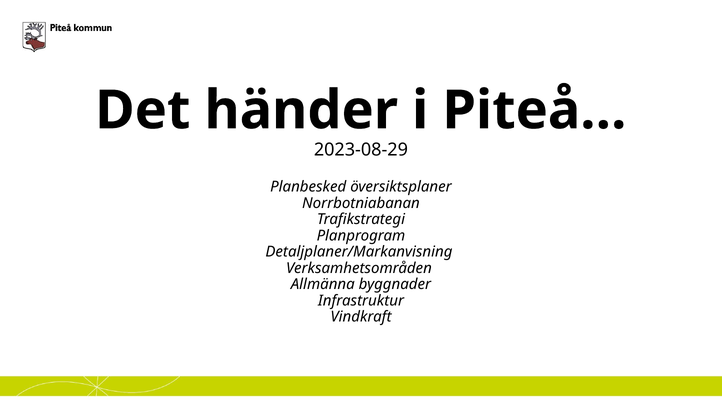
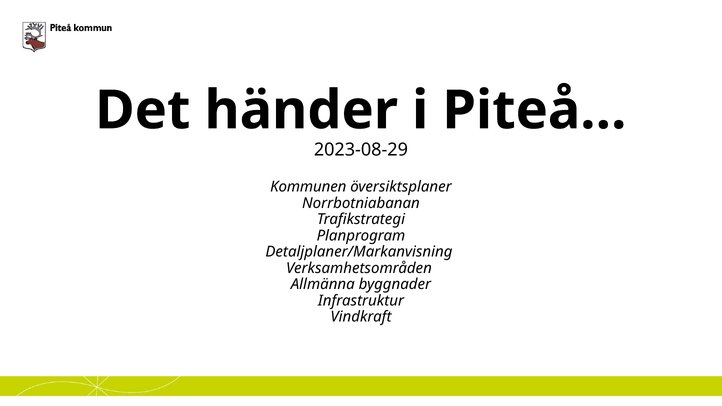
Planbesked: Planbesked -> Kommunen (308, 187)
